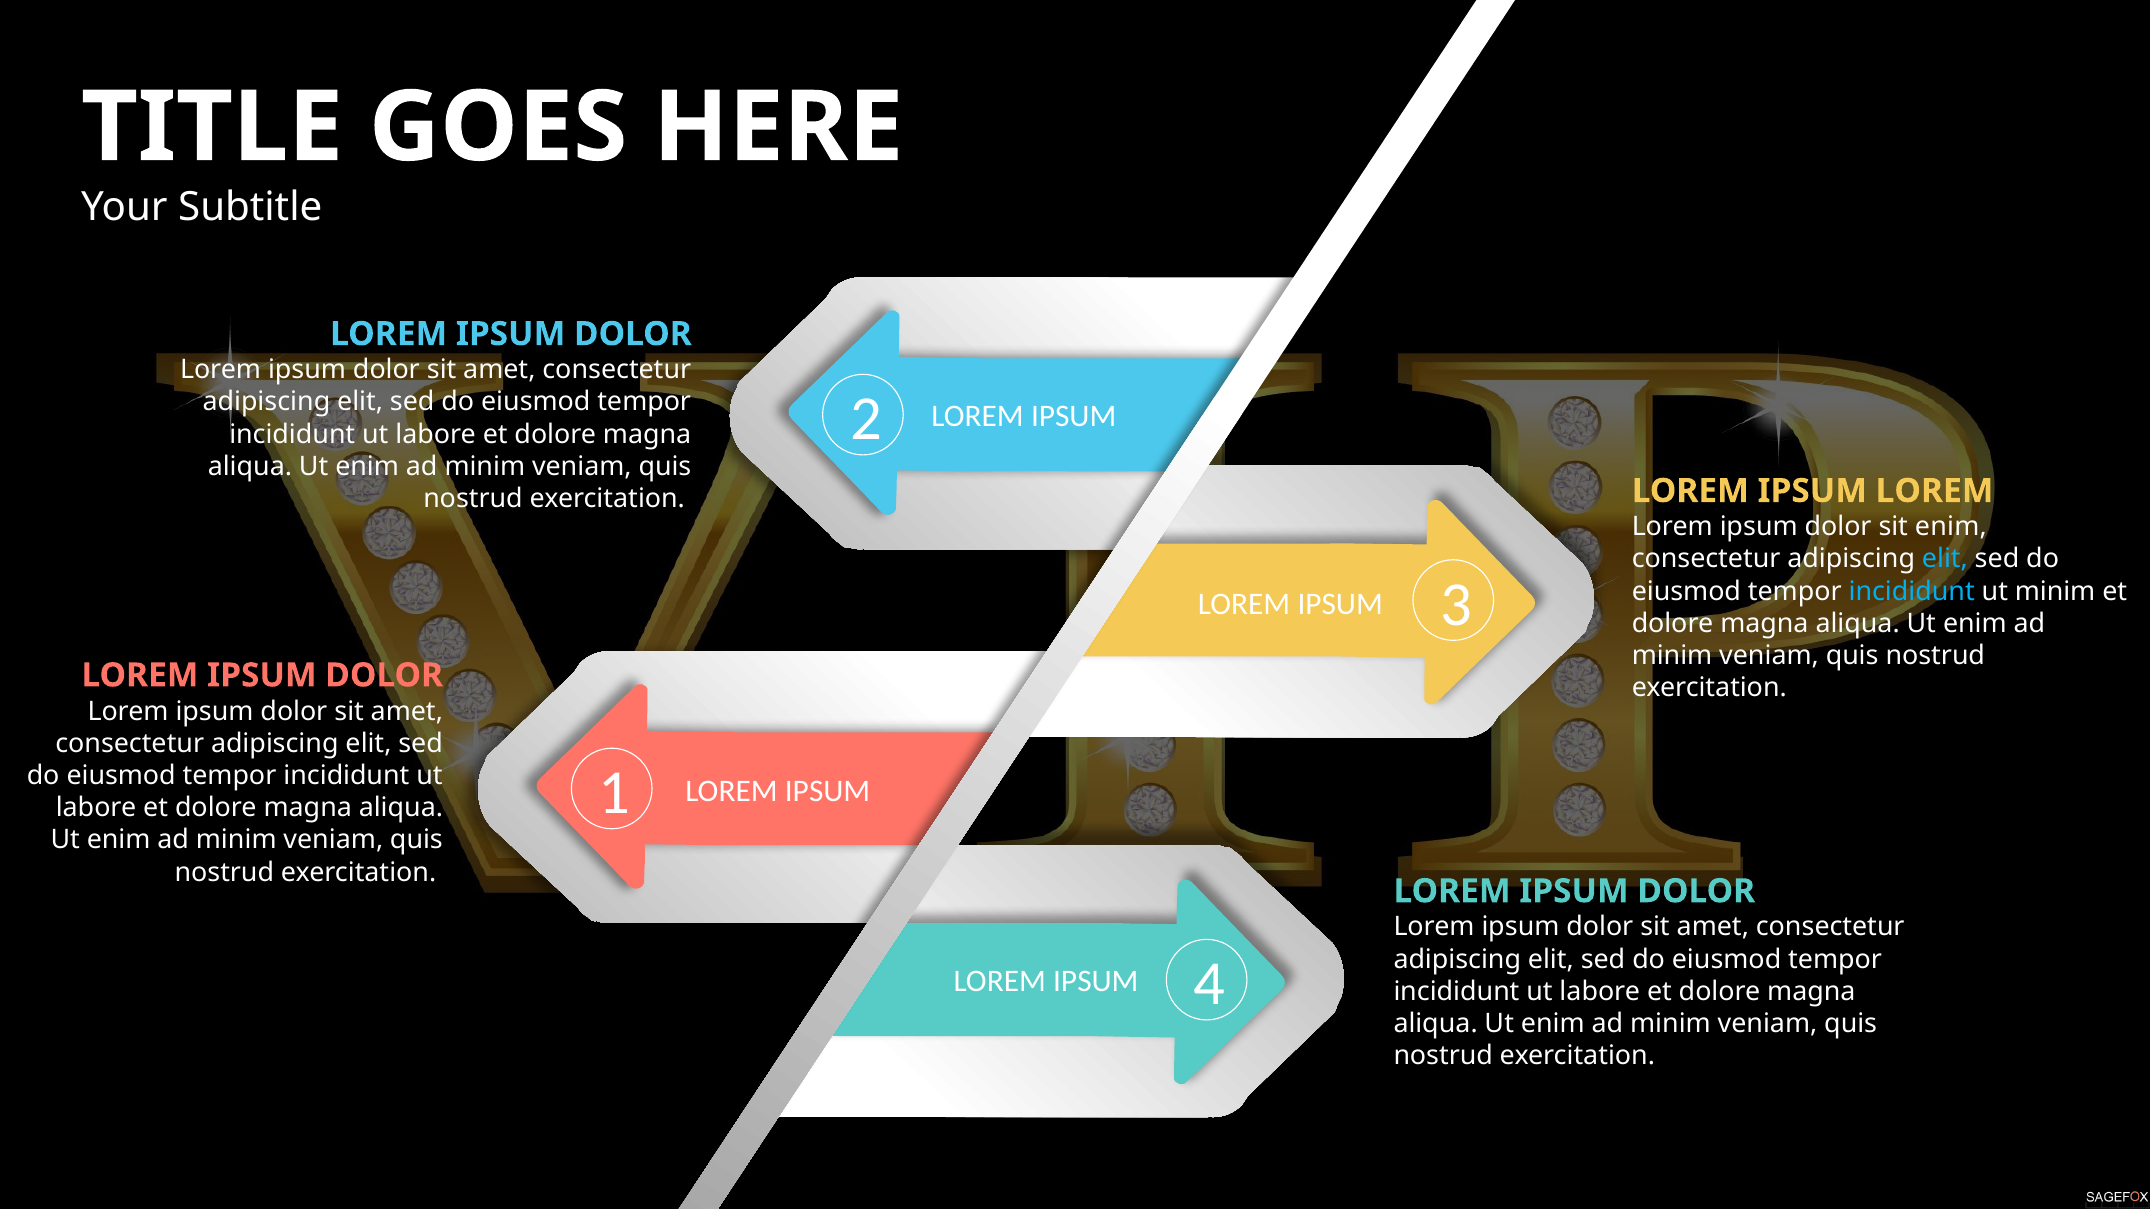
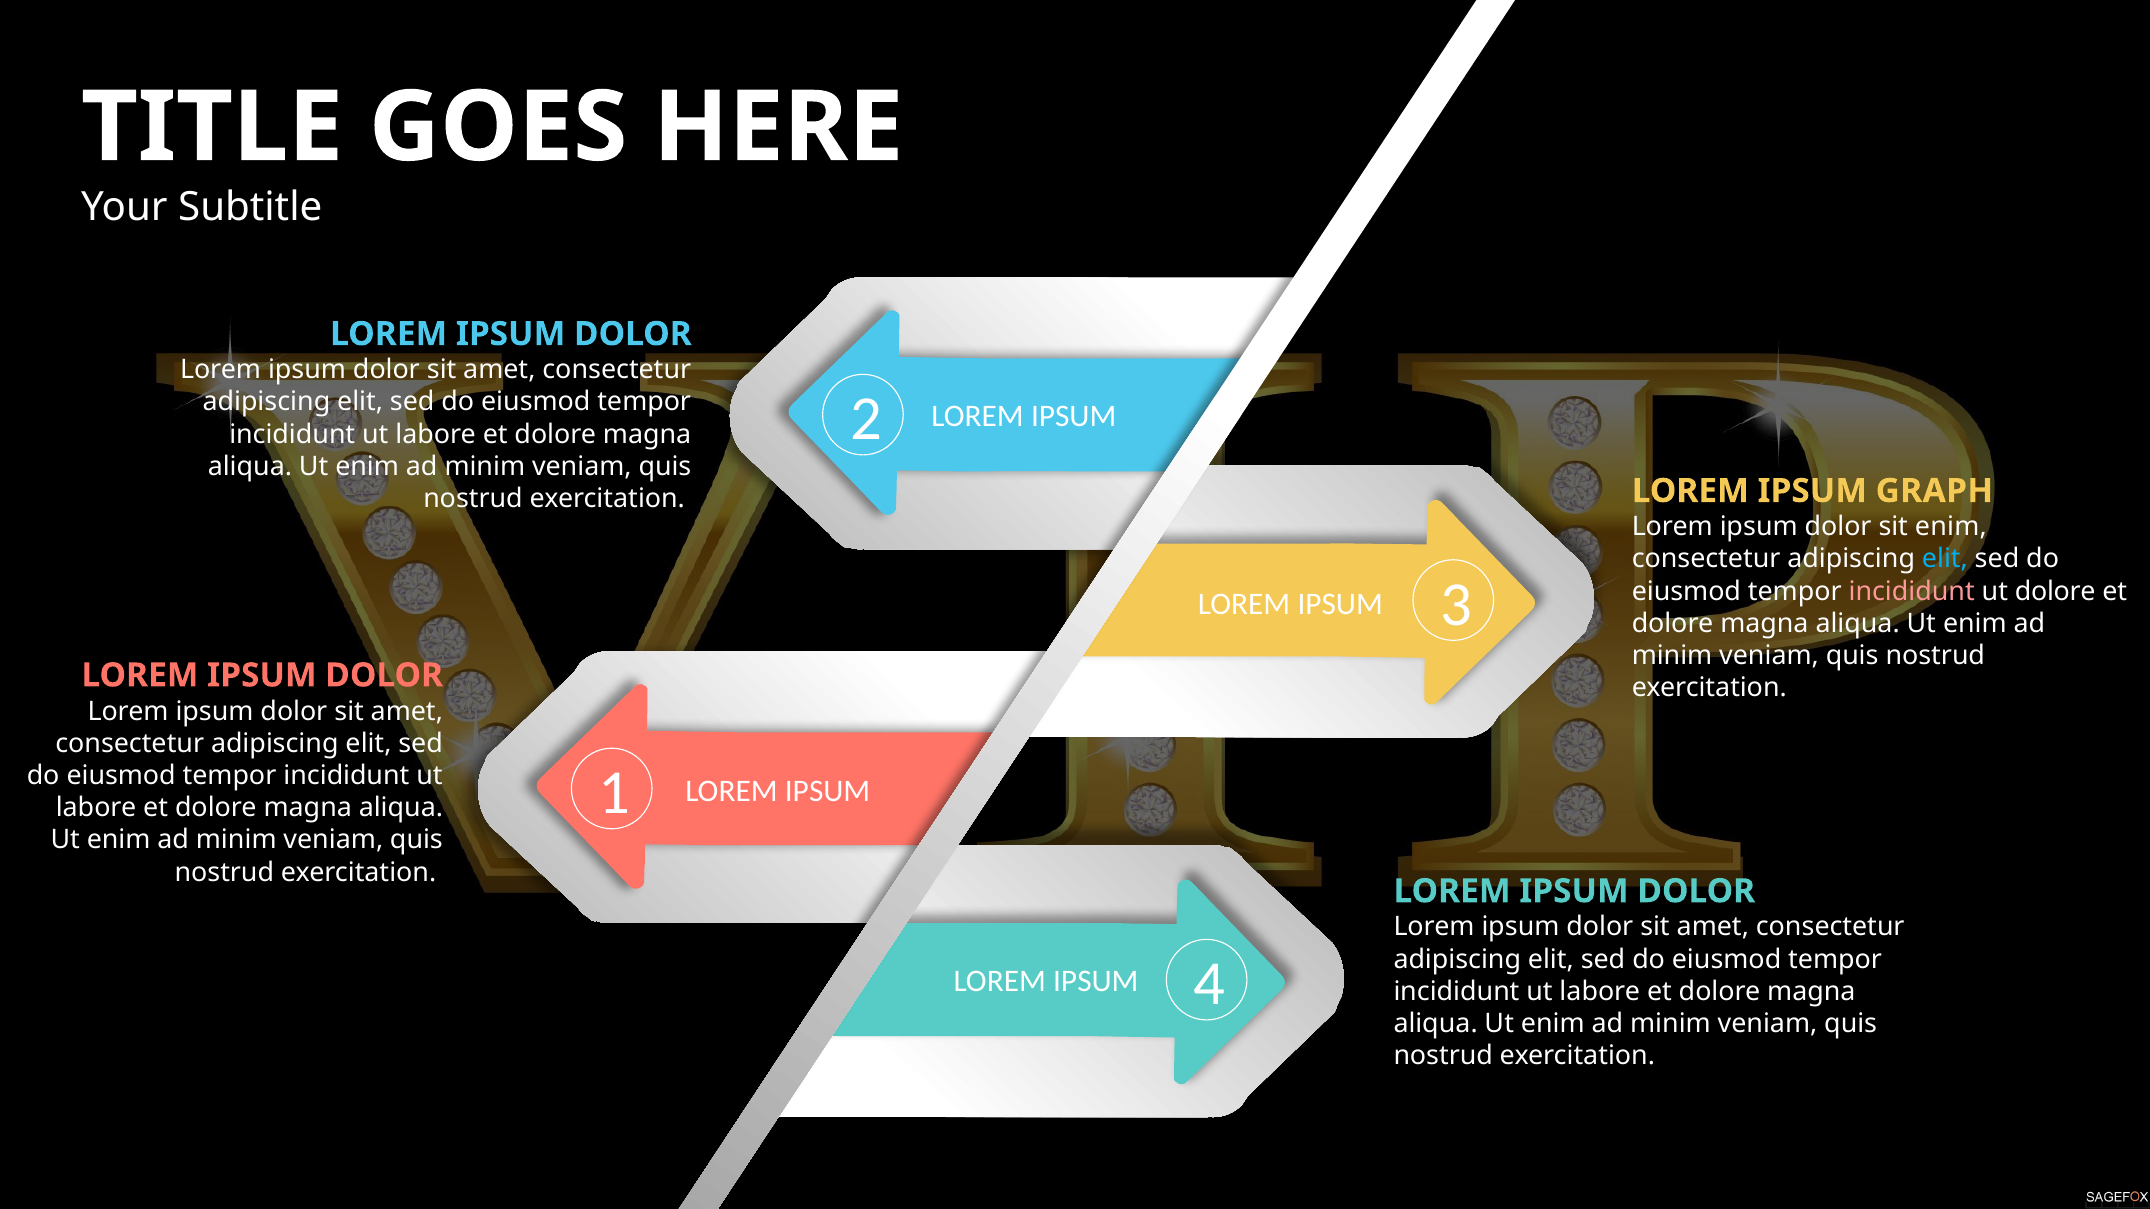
LOREM: LOREM -> GRAPH (1934, 491)
incididunt colour: light blue -> pink (1912, 591)
ut minim: minim -> dolore (2055, 591)
